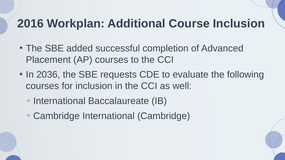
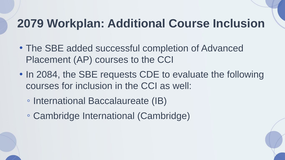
2016: 2016 -> 2079 (30, 24)
2036: 2036 -> 2084 (48, 75)
